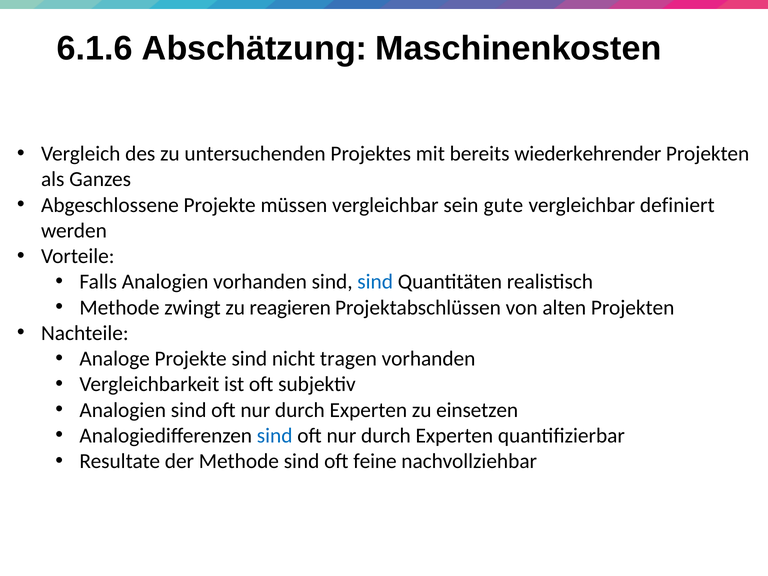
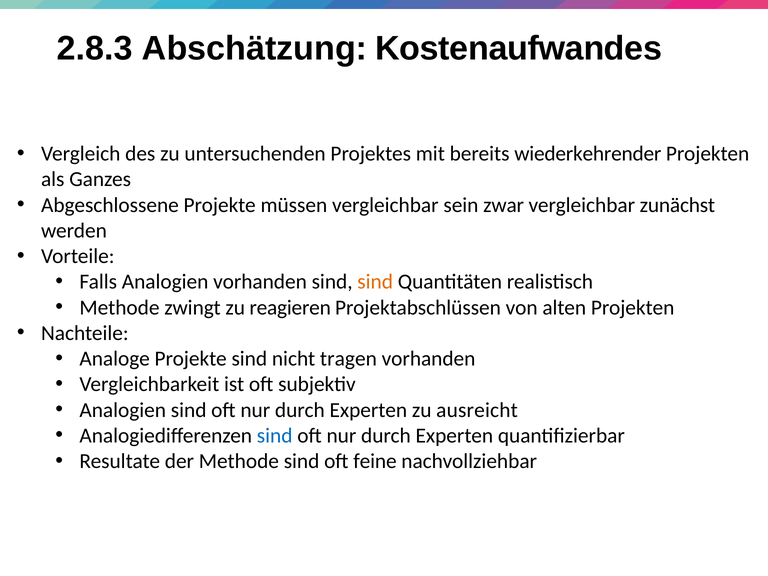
6.1.6: 6.1.6 -> 2.8.3 (95, 49)
Maschinenkosten: Maschinenkosten -> Kostenaufwandes (519, 49)
gute: gute -> zwar (504, 205)
definiert: definiert -> zunächst (677, 205)
sind colour: blue -> orange (375, 282)
einsetzen: einsetzen -> ausreicht (477, 410)
